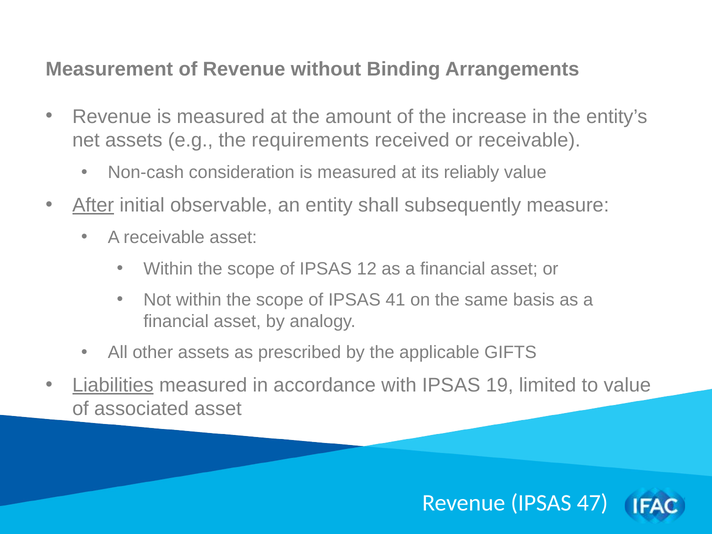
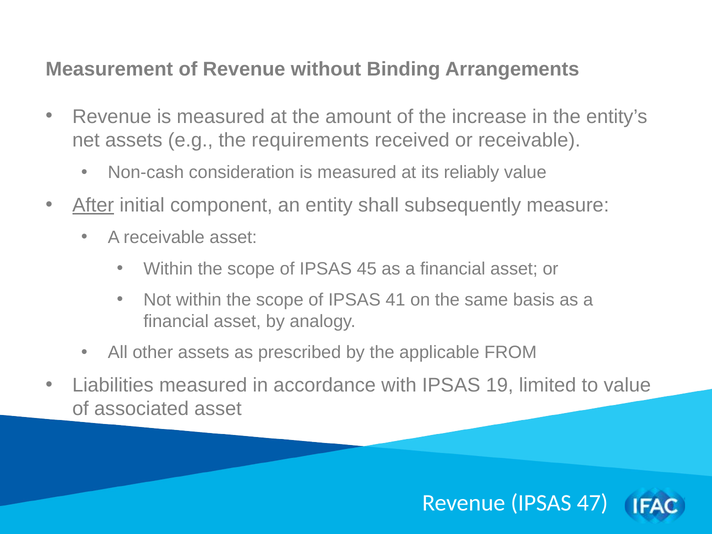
observable: observable -> component (221, 205)
12: 12 -> 45 (367, 269)
GIFTS: GIFTS -> FROM (511, 353)
Liabilities underline: present -> none (113, 385)
